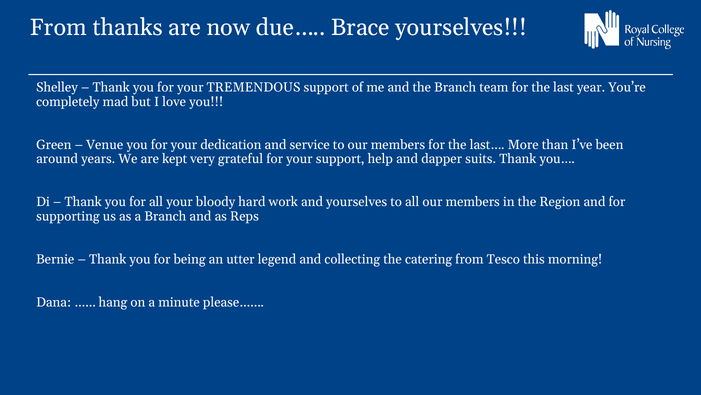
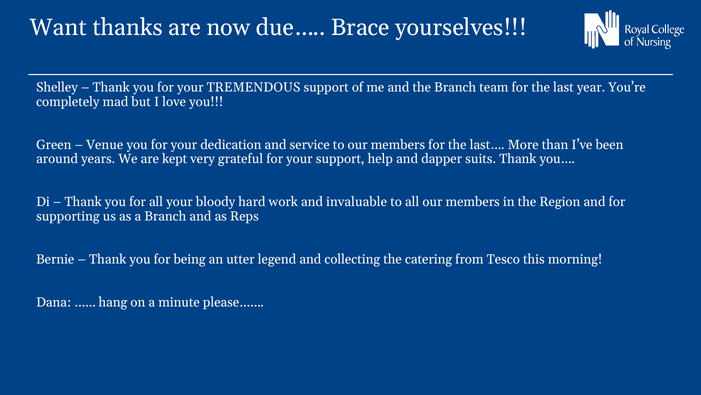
From: From -> Want (58, 28)
and yourselves: yourselves -> invaluable (357, 202)
